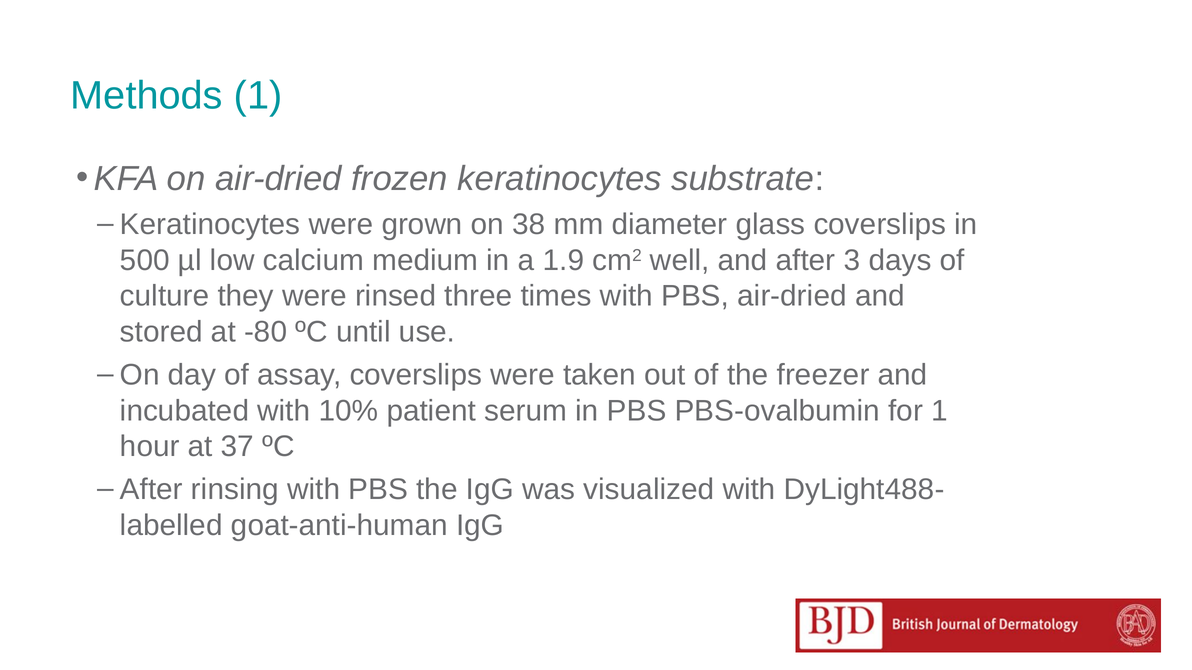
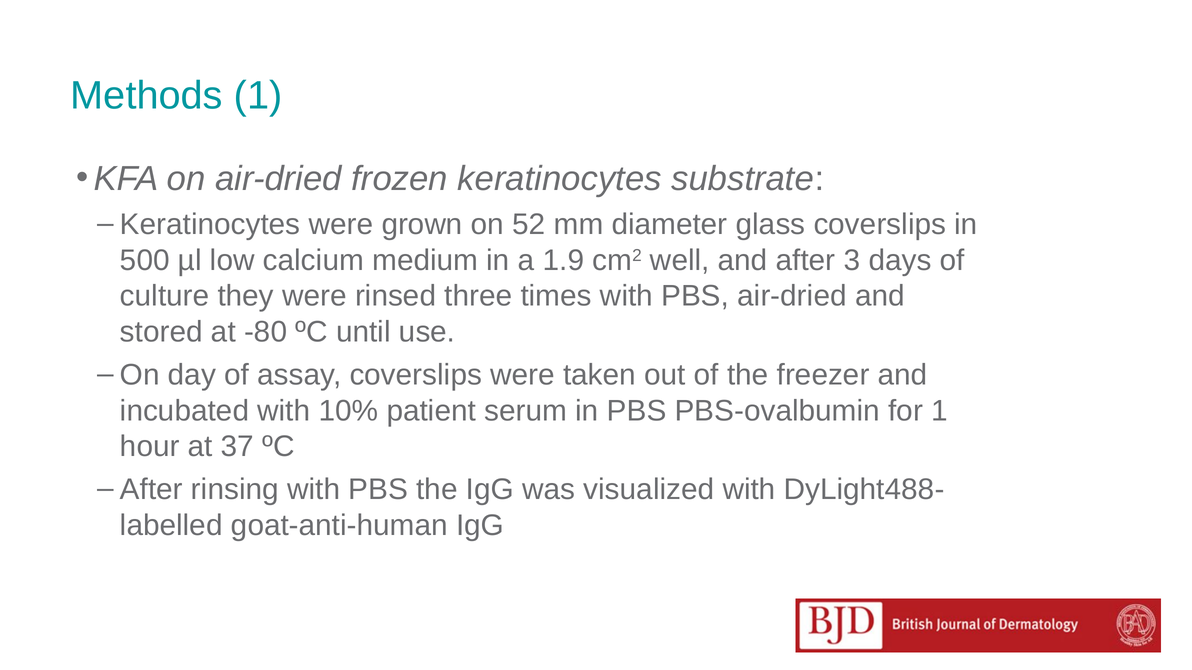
38: 38 -> 52 (529, 225)
